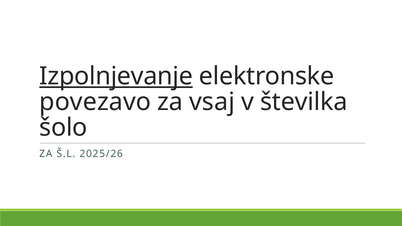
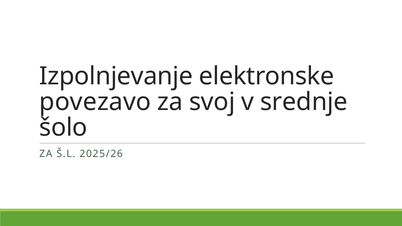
Izpolnjevanje underline: present -> none (116, 76)
vsaj: vsaj -> svoj (212, 102)
številka: številka -> srednje (304, 102)
